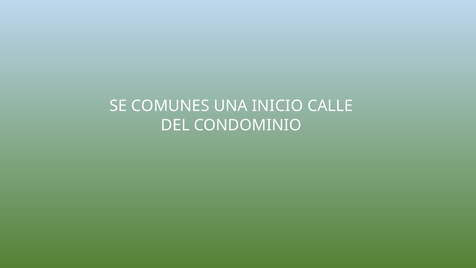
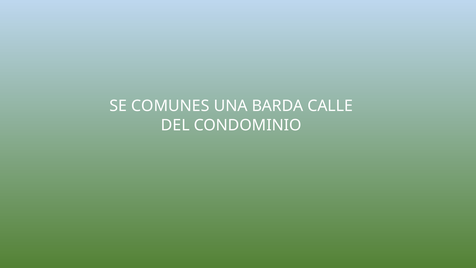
INICIO: INICIO -> BARDA (278, 106)
